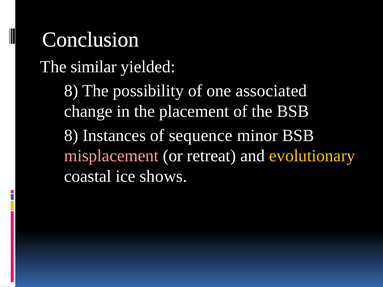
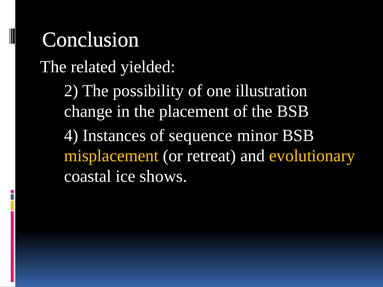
similar: similar -> related (94, 67)
8: 8 -> 2 (71, 91)
associated: associated -> illustration (271, 91)
8: 8 -> 4 (71, 136)
misplacement colour: pink -> yellow (111, 156)
